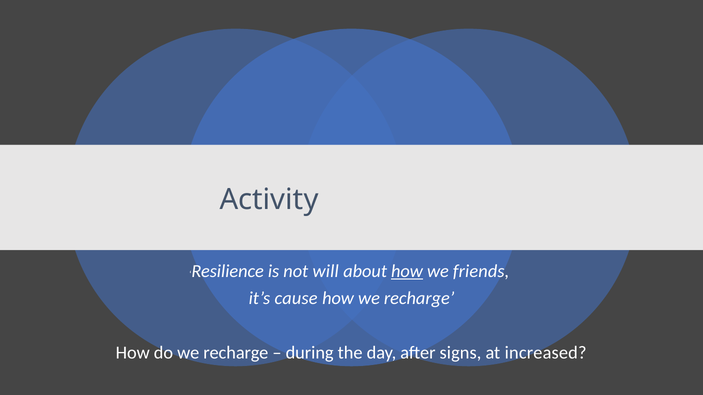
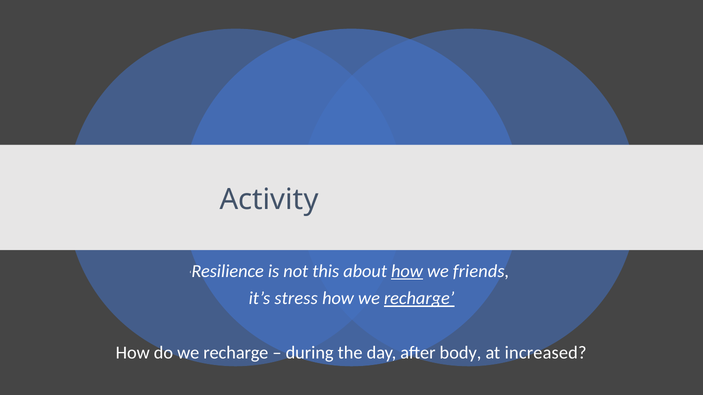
will: will -> this (326, 272)
cause: cause -> stress (296, 299)
recharge underline: none -> present (419, 299)
signs: signs -> body (461, 353)
